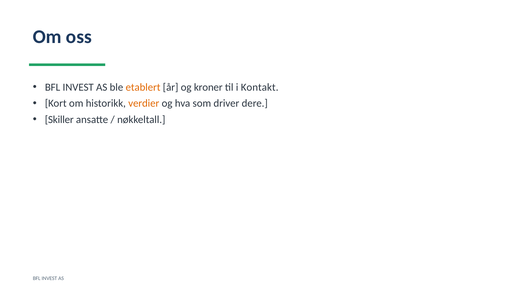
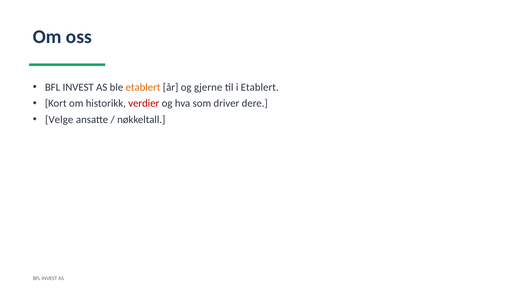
kroner: kroner -> gjerne (208, 87)
i Kontakt: Kontakt -> Etablert (260, 87)
verdier colour: orange -> red (144, 104)
Skiller: Skiller -> Velge (59, 120)
